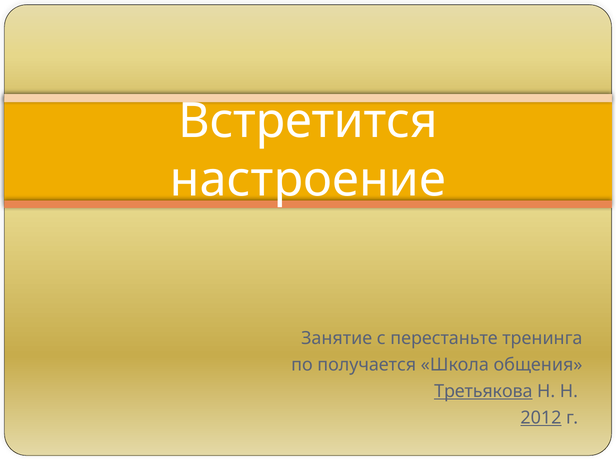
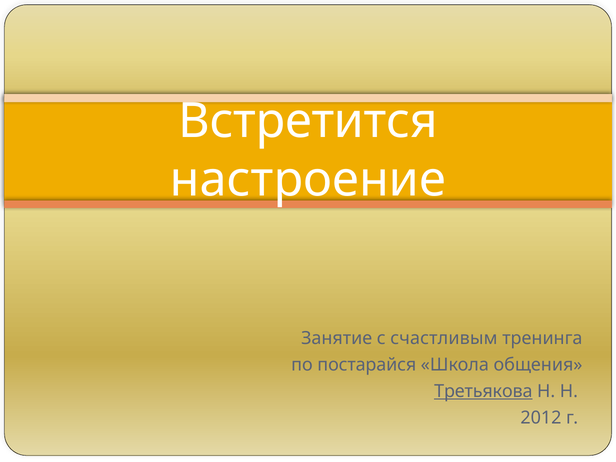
перестаньте: перестаньте -> счастливым (444, 338)
получается: получается -> постарайся (367, 365)
2012 underline: present -> none (541, 418)
